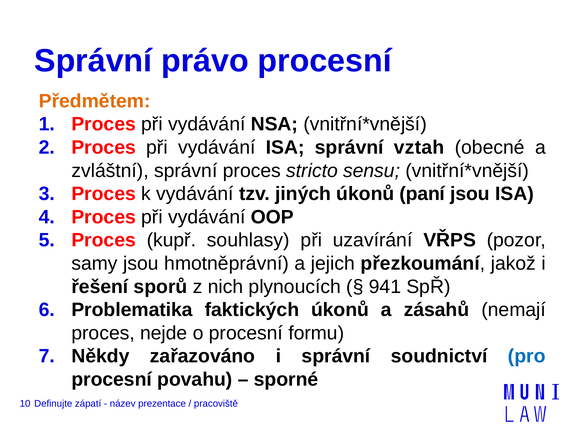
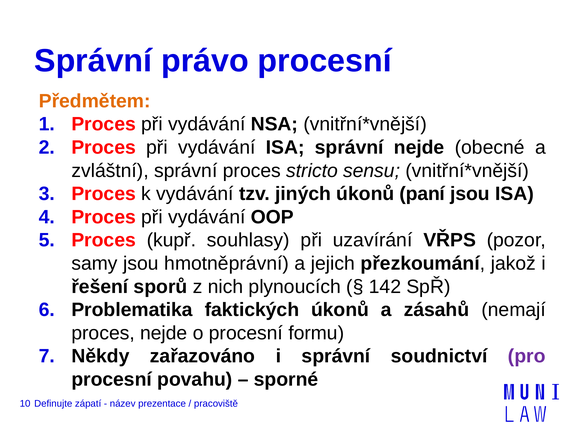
správní vztah: vztah -> nejde (419, 147)
941: 941 -> 142 (385, 287)
pro colour: blue -> purple (527, 356)
